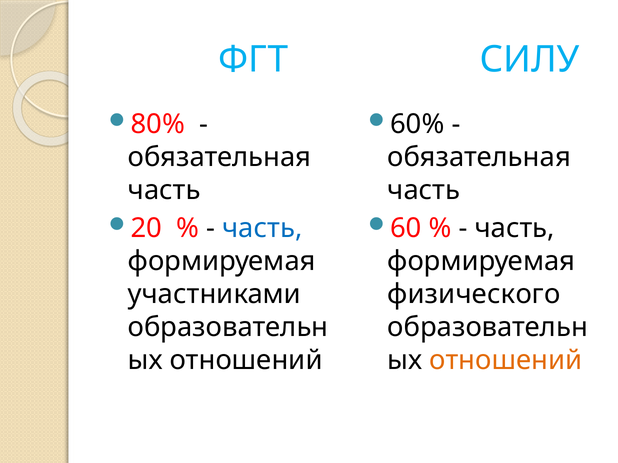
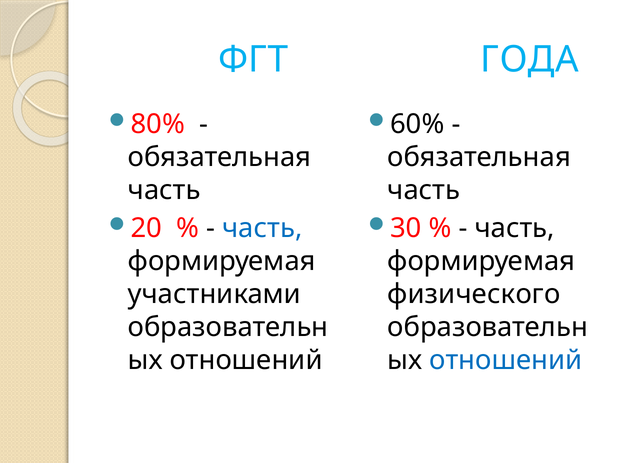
СИЛУ: СИЛУ -> ГОДА (530, 60)
60: 60 -> 30 (406, 229)
отношений colour: orange -> blue (506, 361)
